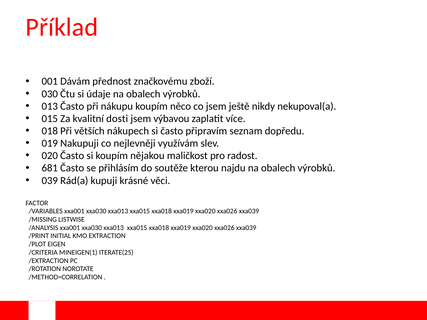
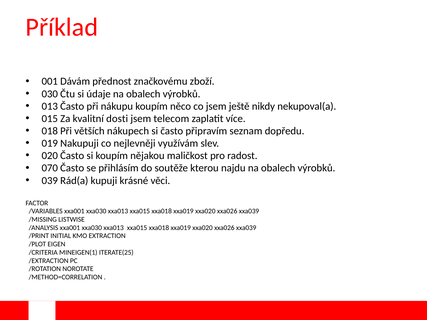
výbavou: výbavou -> telecom (171, 119)
681: 681 -> 070 (50, 168)
